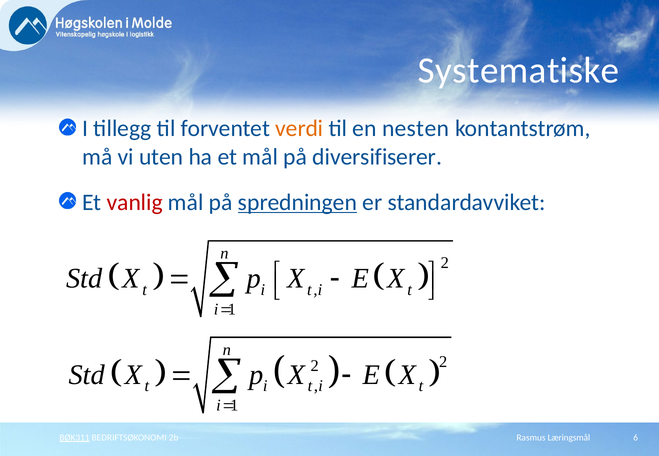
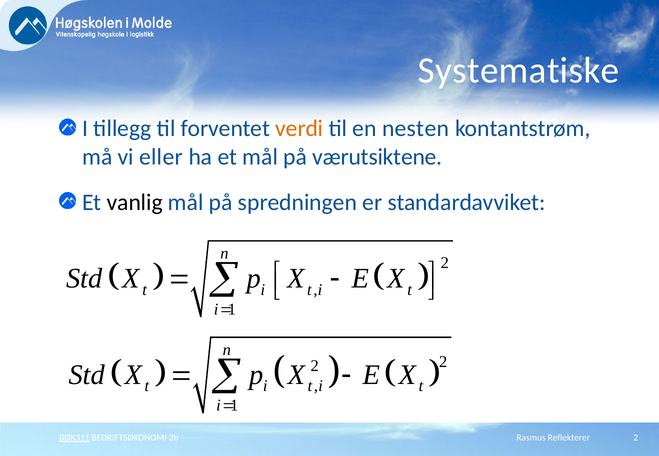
uten: uten -> eller (161, 157)
diversifiserer: diversifiserer -> værutsiktene (377, 157)
vanlig colour: red -> black (135, 202)
spredningen underline: present -> none (297, 202)
2b 6: 6 -> 2 (636, 438)
Læringsmål: Læringsmål -> Reflekterer (569, 438)
